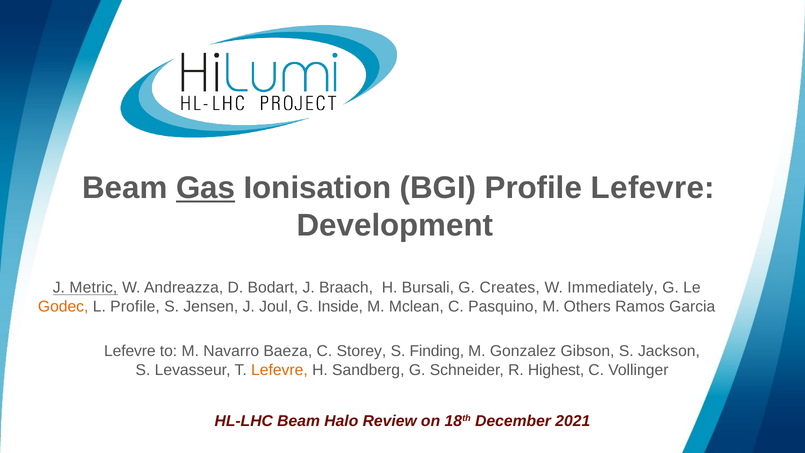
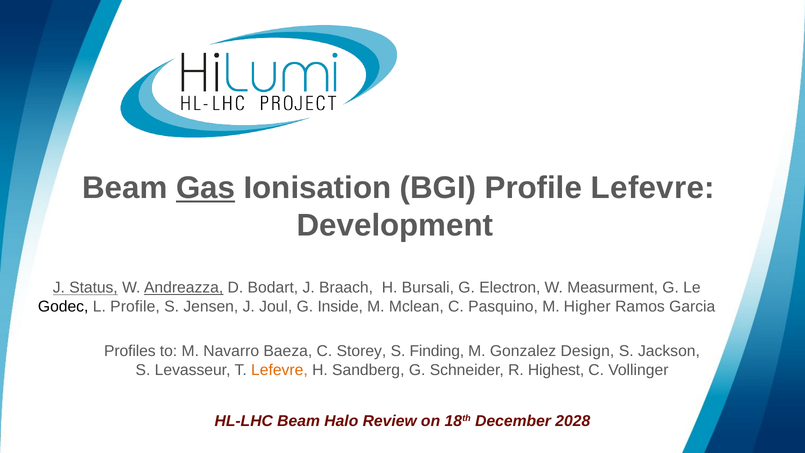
Metric: Metric -> Status (93, 288)
Andreazza underline: none -> present (184, 288)
Creates: Creates -> Electron (510, 288)
Immediately: Immediately -> Measurment (613, 288)
Godec colour: orange -> black (63, 306)
Others: Others -> Higher (587, 306)
Lefevre: Lefevre -> Profiles (130, 351)
Gibson: Gibson -> Design (587, 351)
2021: 2021 -> 2028 (573, 421)
